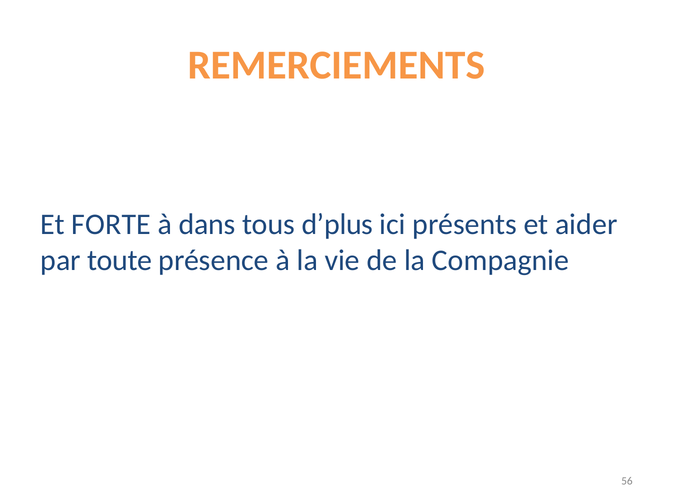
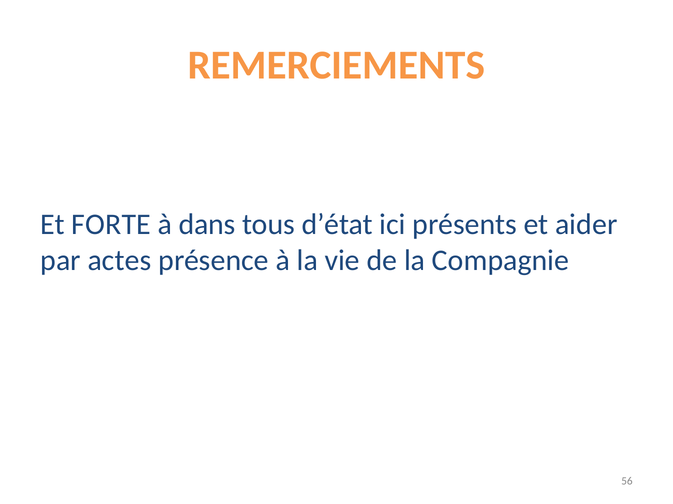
d’plus: d’plus -> d’état (337, 225)
toute: toute -> actes (119, 261)
